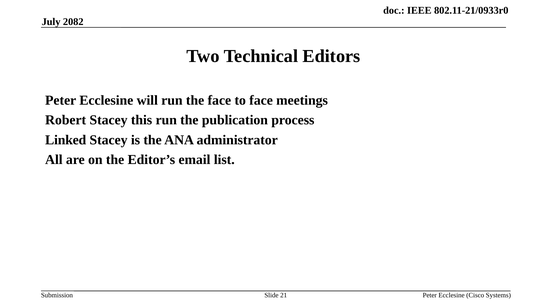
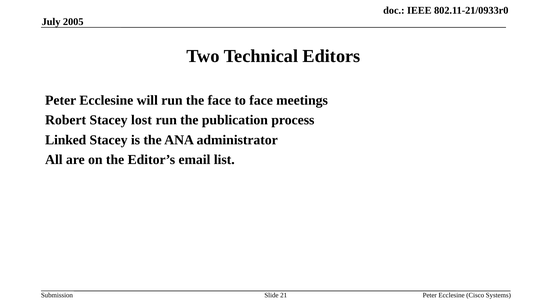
2082: 2082 -> 2005 (73, 22)
this: this -> lost (141, 120)
